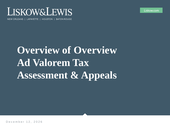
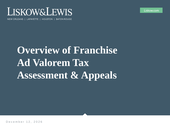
of Overview: Overview -> Franchise (95, 50)
